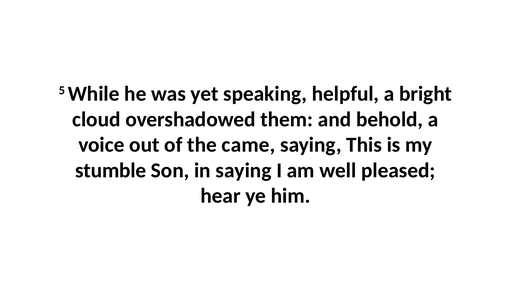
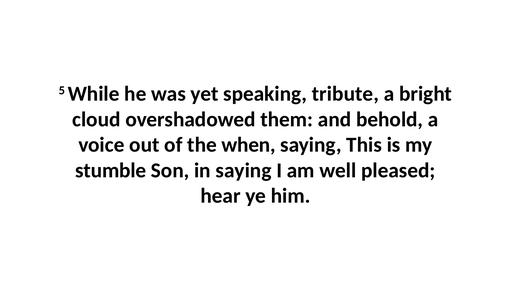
helpful: helpful -> tribute (345, 94)
came: came -> when (249, 145)
